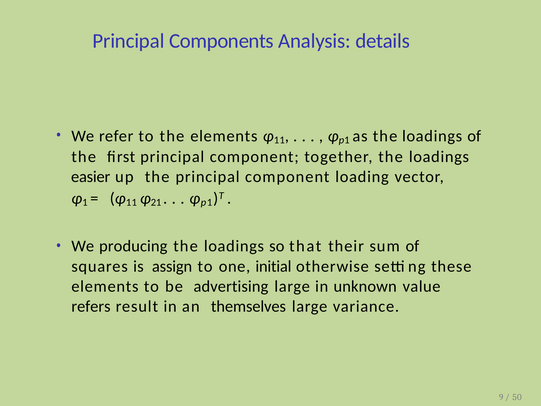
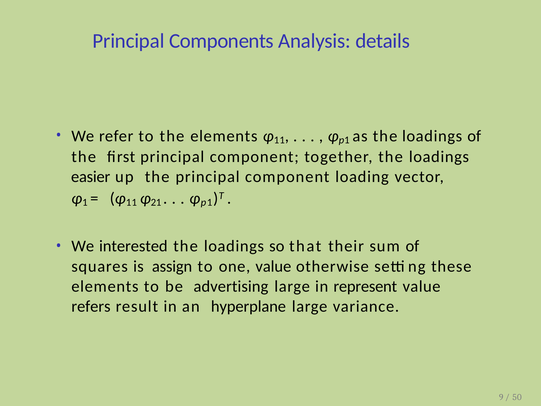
producing: producing -> interested (133, 246)
one initial: initial -> value (273, 266)
unknown: unknown -> represent (365, 286)
themselves: themselves -> hyperplane (248, 306)
